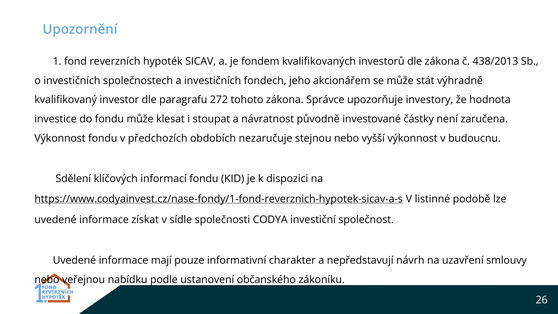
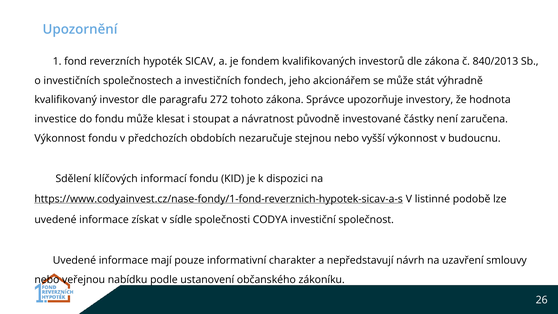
438/2013: 438/2013 -> 840/2013 (495, 61)
